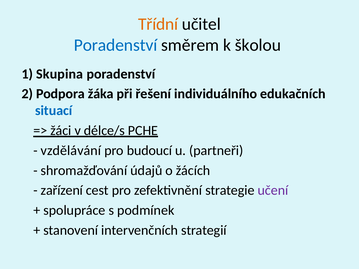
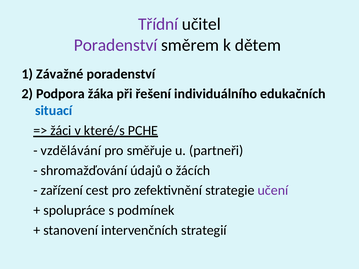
Třídní colour: orange -> purple (158, 24)
Poradenství colour: blue -> purple (116, 45)
školou: školou -> dětem (258, 45)
Skupina: Skupina -> Závažné (60, 74)
délce/s: délce/s -> které/s (104, 131)
budoucí: budoucí -> směřuje (149, 151)
